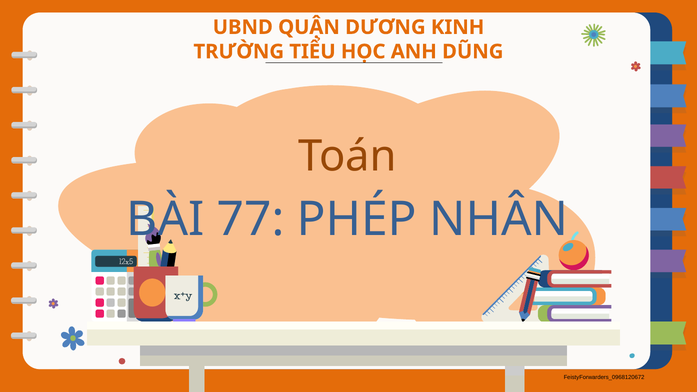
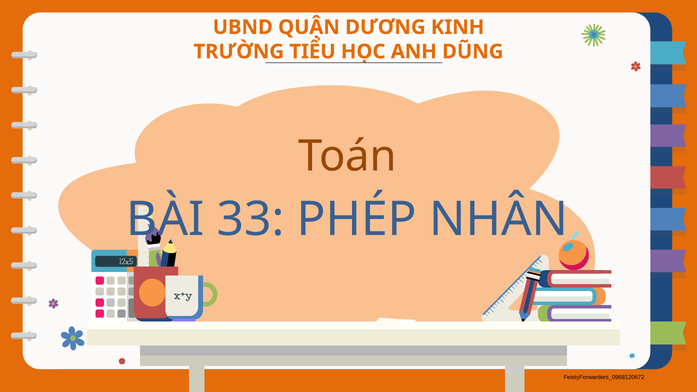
77: 77 -> 33 (251, 219)
